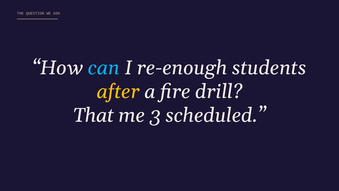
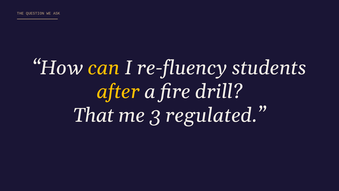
can colour: light blue -> yellow (104, 68)
re-enough: re-enough -> re-fluency (182, 68)
scheduled: scheduled -> regulated (215, 115)
